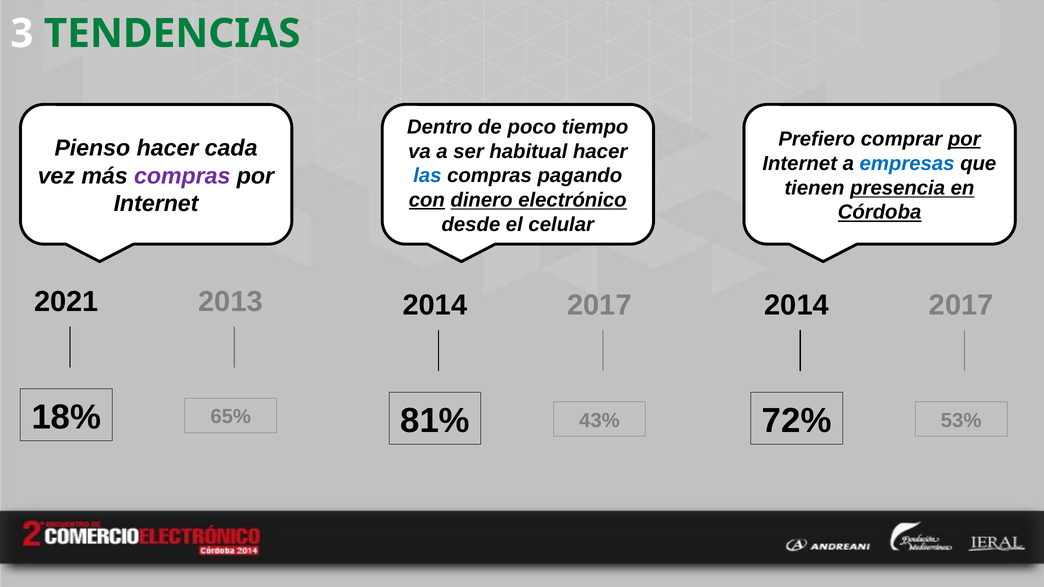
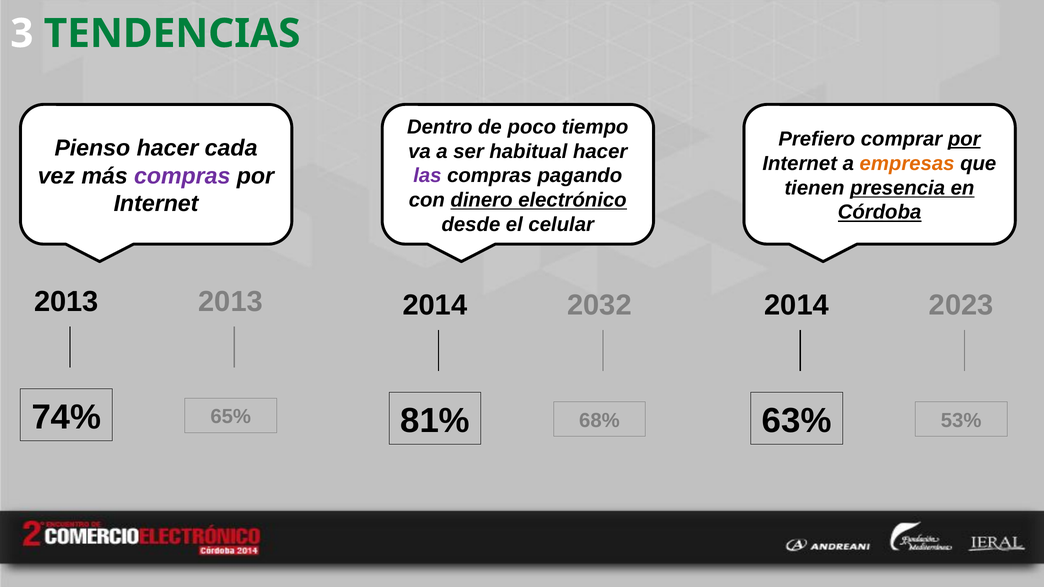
empresas colour: blue -> orange (907, 164)
las colour: blue -> purple (427, 176)
con underline: present -> none (427, 200)
2021: 2021 -> 2013 (66, 302)
2017: 2017 -> 2032 (599, 305)
2017: 2017 -> 2023 (961, 305)
18%: 18% -> 74% (66, 417)
43%: 43% -> 68% (599, 421)
72%: 72% -> 63% (797, 421)
